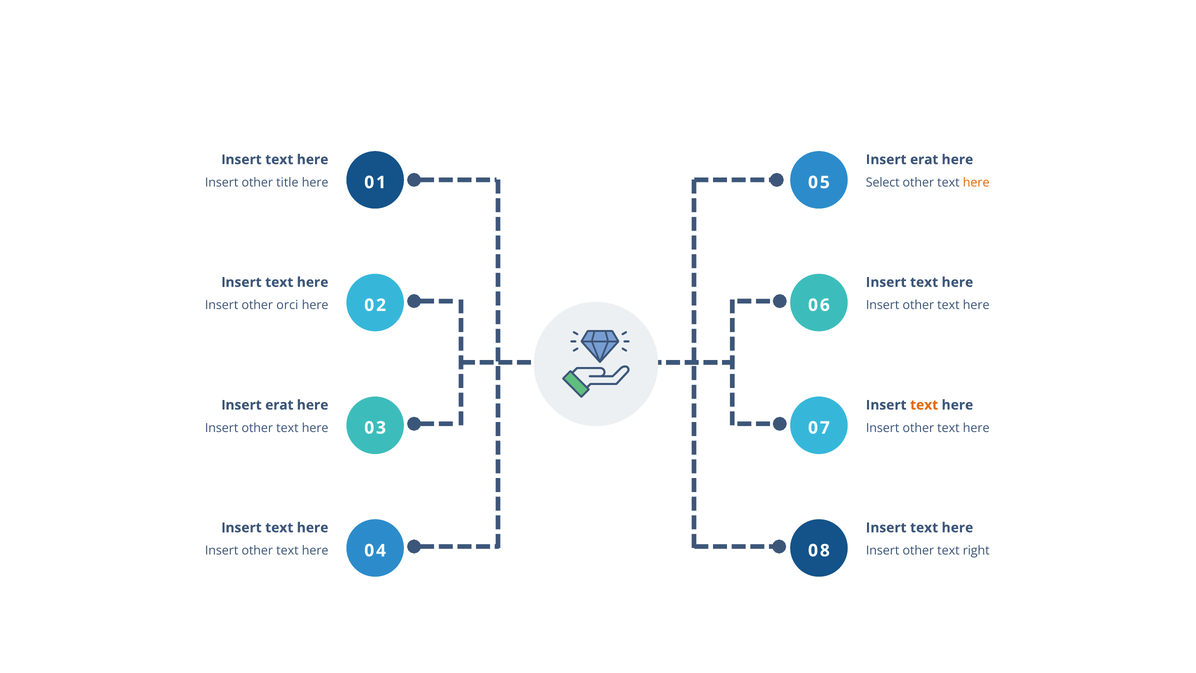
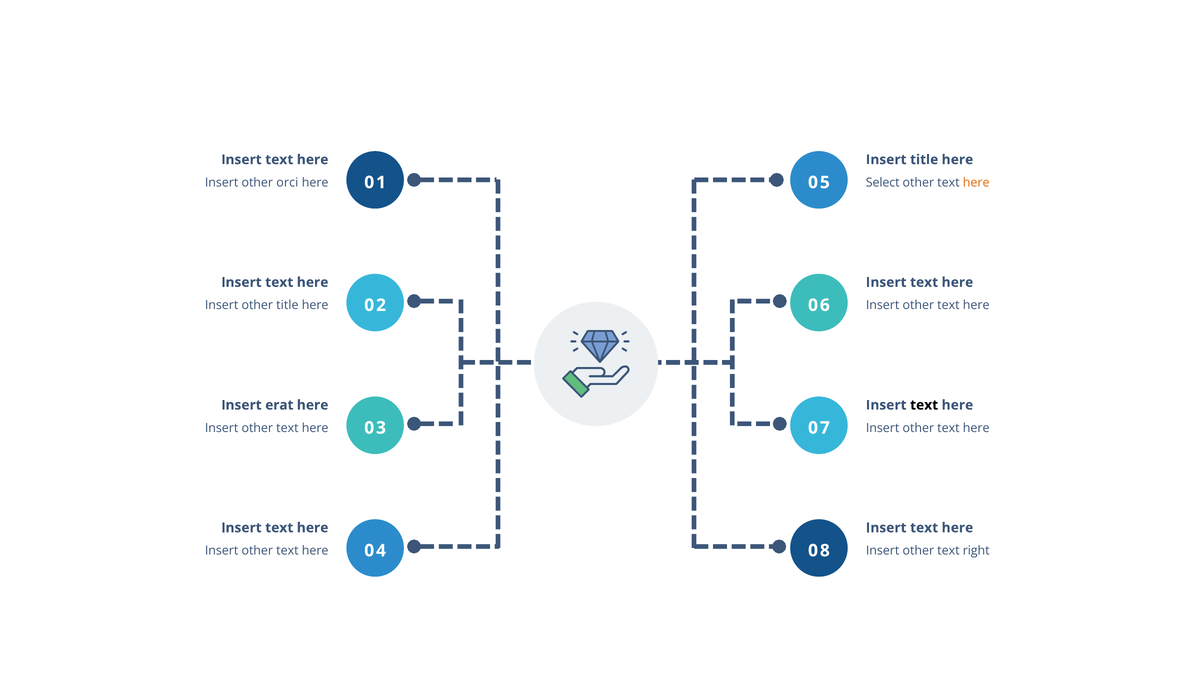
erat: erat -> title (924, 160)
title: title -> orci (287, 182)
other orci: orci -> title (287, 305)
text colour: orange -> black (924, 405)
